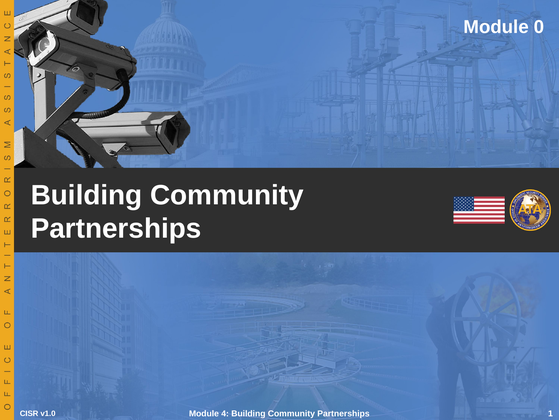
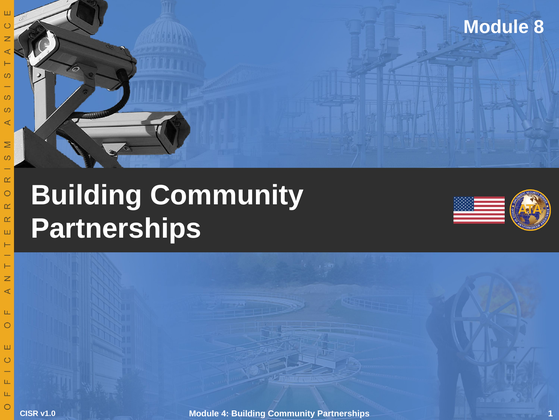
0: 0 -> 8 (539, 27)
